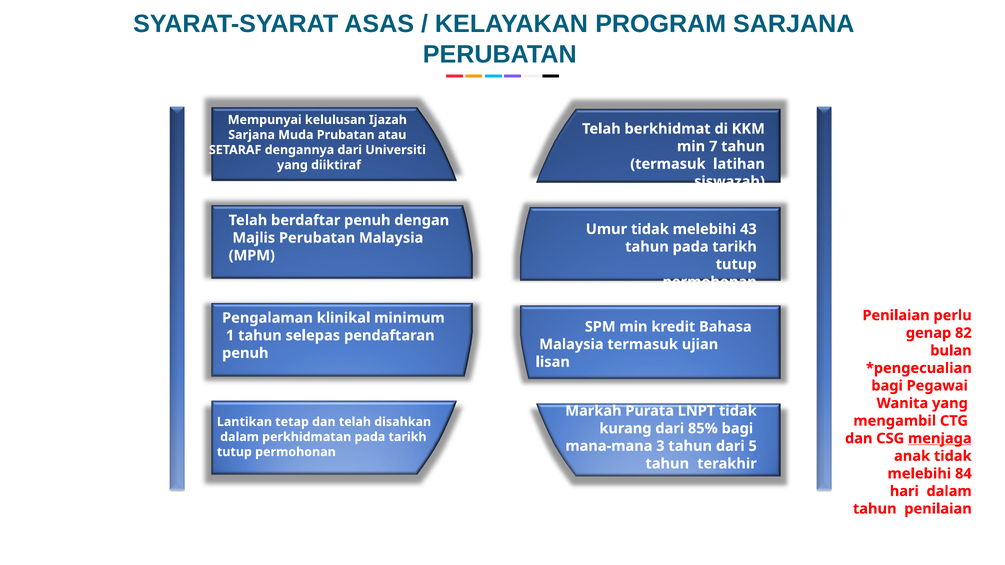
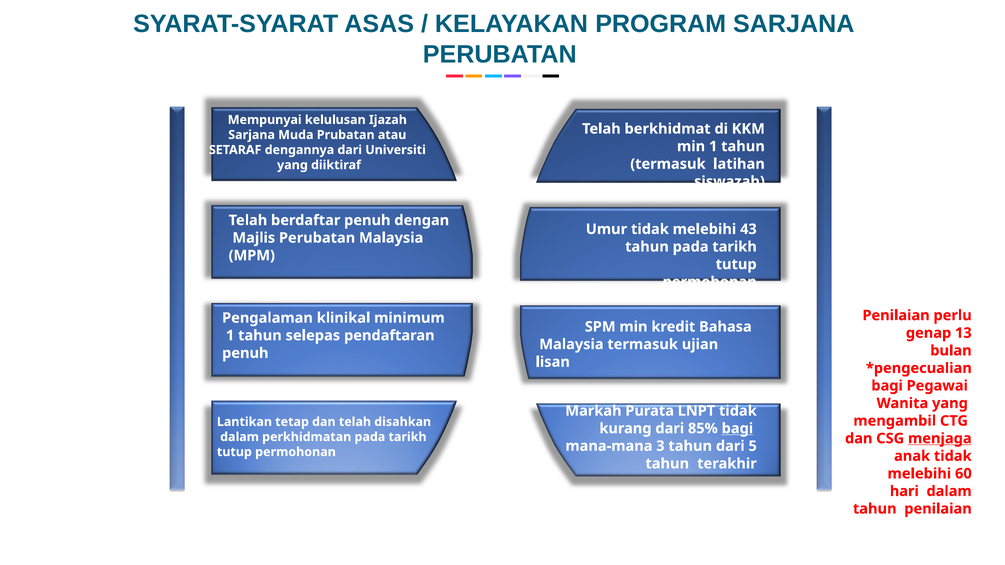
min 7: 7 -> 1 (713, 146)
82: 82 -> 13 (963, 333)
bagi underline: none -> present (737, 429)
84: 84 -> 60 (963, 474)
